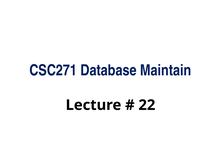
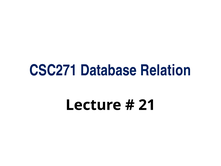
Maintain: Maintain -> Relation (166, 70)
22: 22 -> 21 (147, 105)
